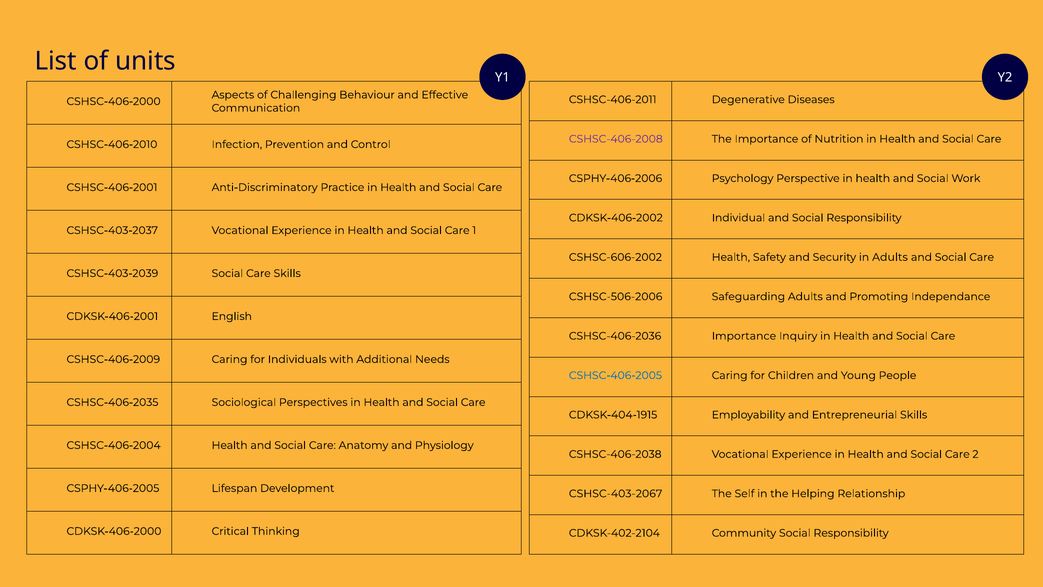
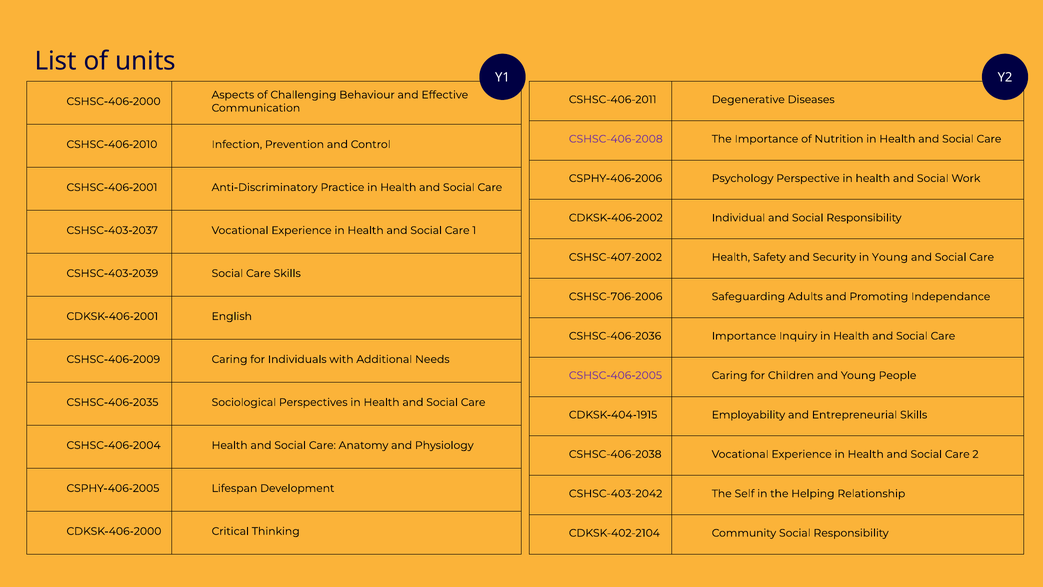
CSHSC-606-2002: CSHSC-606-2002 -> CSHSC-407-2002 (615, 257)
in Adults: Adults -> Young (890, 257)
CSHSC-506-2006: CSHSC-506-2006 -> CSHSC-706-2006 (616, 296)
CSHSC-406-2005 colour: blue -> purple (615, 375)
CSHSC-403-2067: CSHSC-403-2067 -> CSHSC-403-2042 (616, 493)
